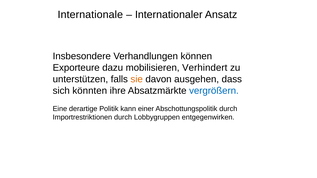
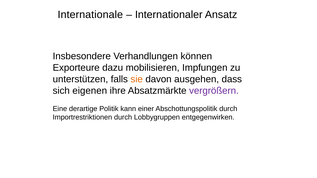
Verhindert: Verhindert -> Impfungen (205, 68)
könnten: könnten -> eigenen (90, 91)
vergrößern colour: blue -> purple (214, 91)
